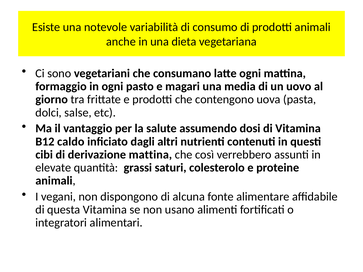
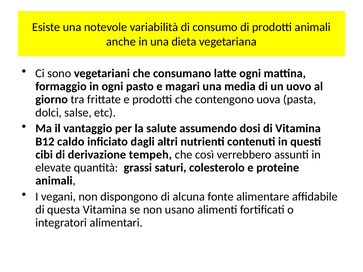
derivazione mattina: mattina -> tempeh (150, 155)
